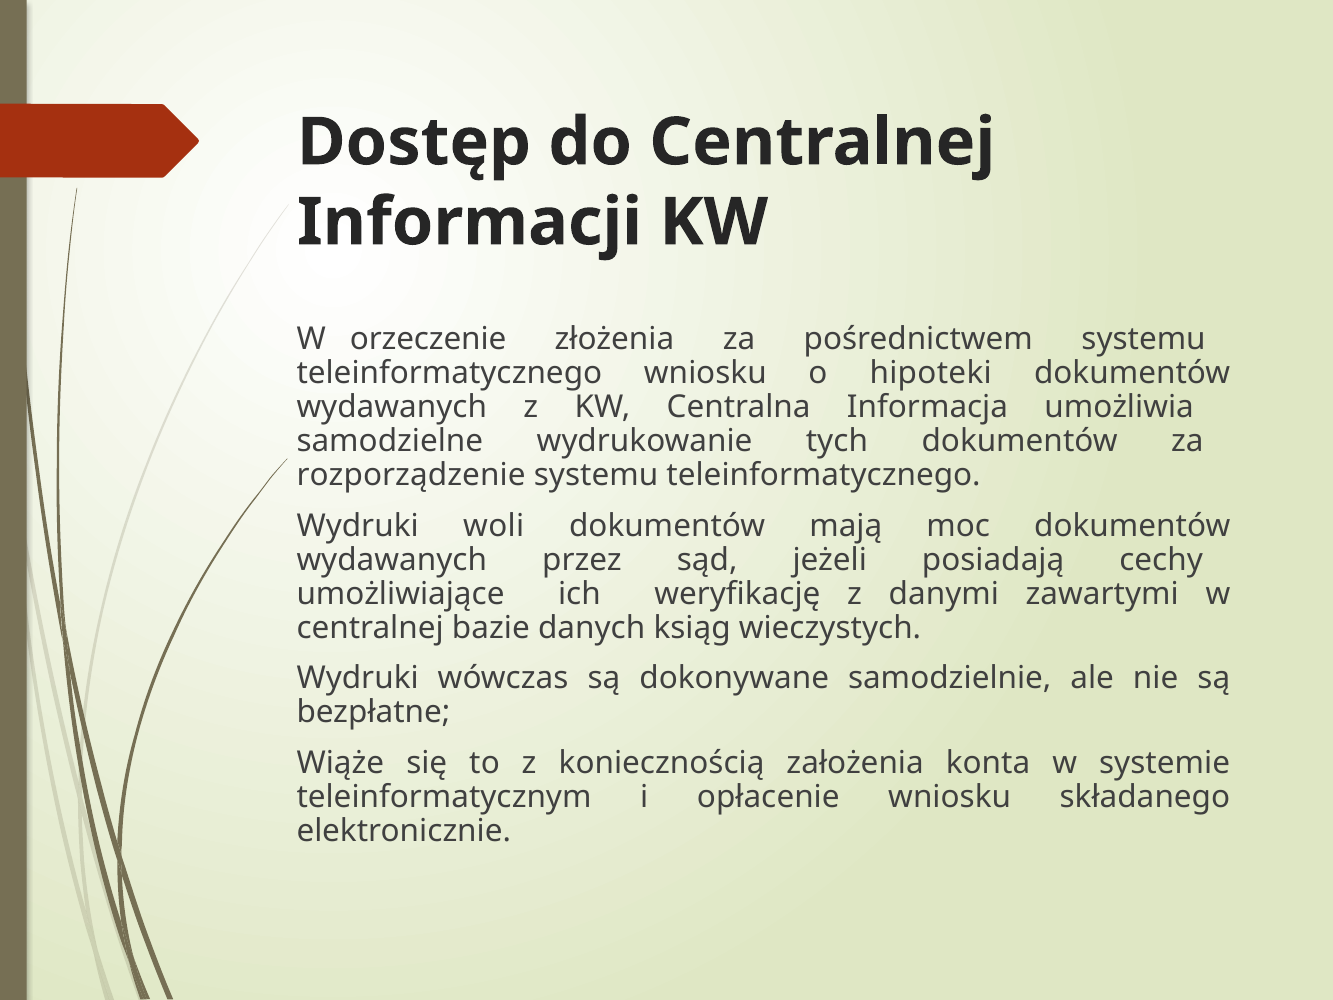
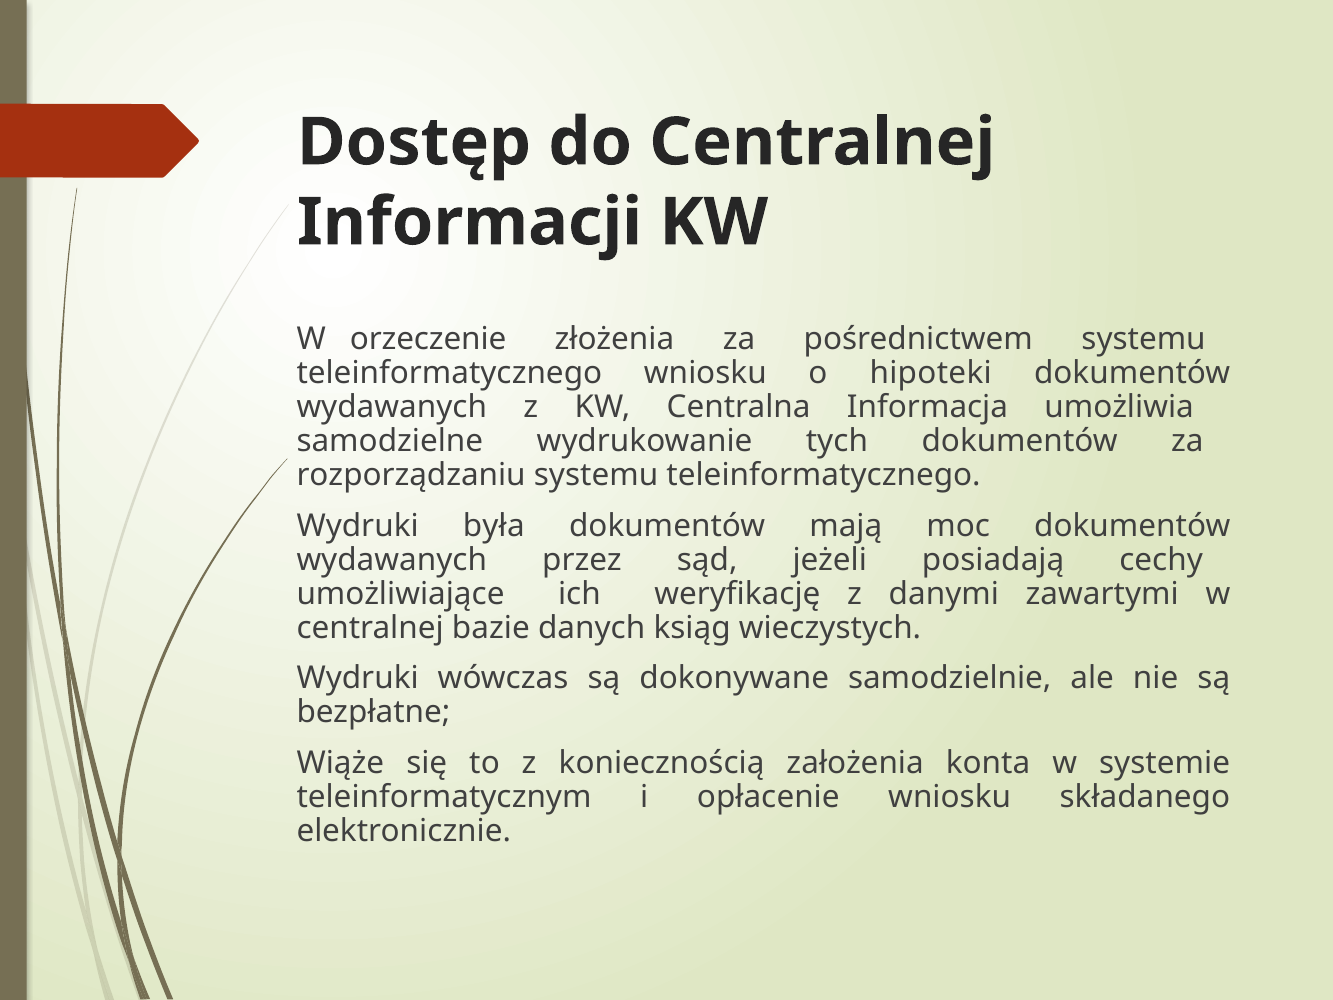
rozporządzenie: rozporządzenie -> rozporządzaniu (411, 475)
woli: woli -> była (494, 525)
